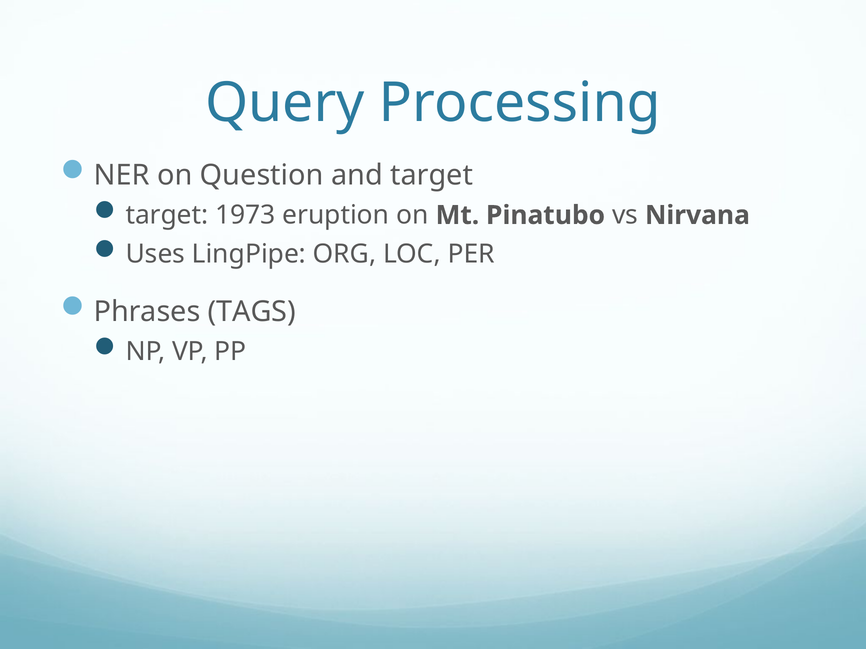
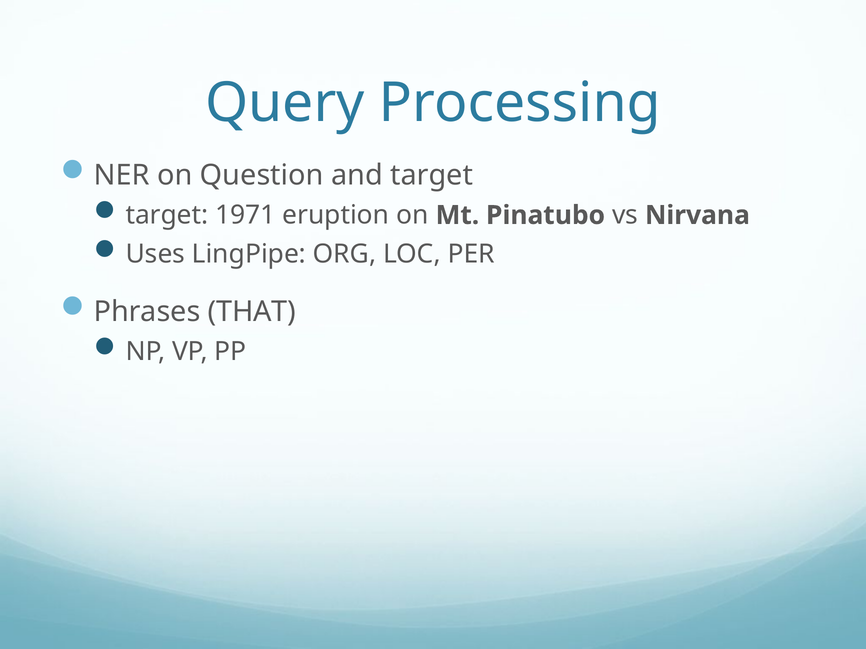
1973: 1973 -> 1971 (245, 215)
TAGS: TAGS -> THAT (252, 312)
